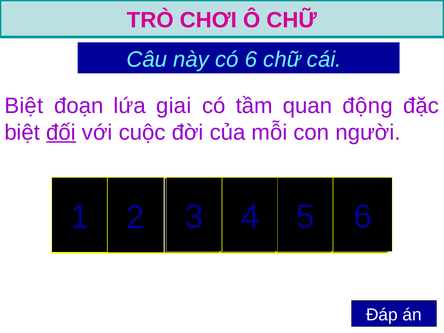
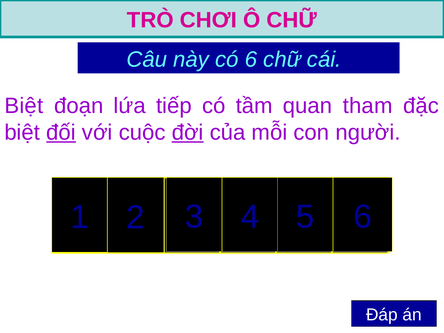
giai: giai -> tiếp (174, 106)
động: động -> tham (368, 106)
đời underline: none -> present (188, 132)
